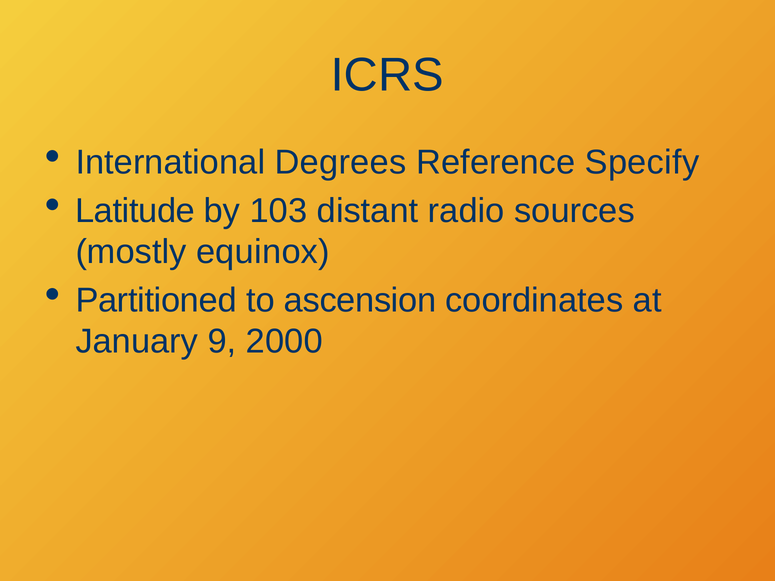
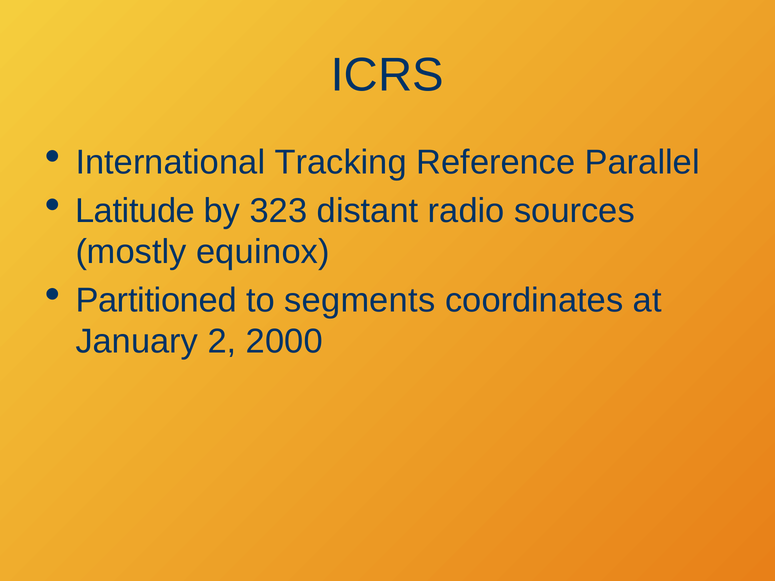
Degrees: Degrees -> Tracking (341, 163)
Specify: Specify -> Parallel (642, 163)
103: 103 -> 323 (279, 211)
ascension: ascension -> segments (360, 300)
9: 9 -> 2 (222, 342)
